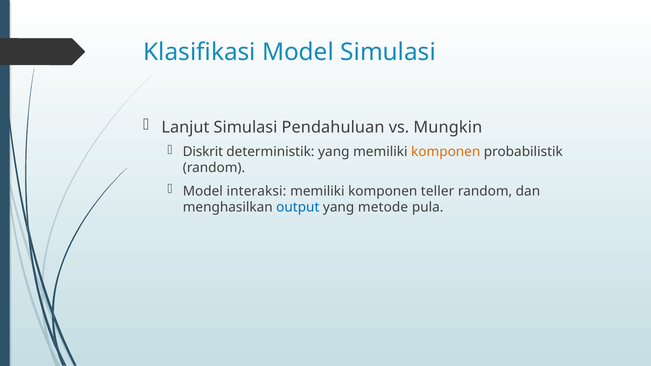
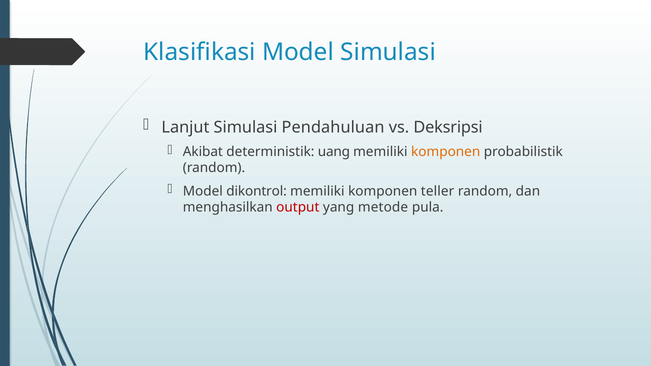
Mungkin: Mungkin -> Deksripsi (448, 127)
Diskrit: Diskrit -> Akibat (203, 152)
deterministik yang: yang -> uang (334, 152)
interaksi: interaksi -> dikontrol (257, 191)
output colour: blue -> red (298, 207)
